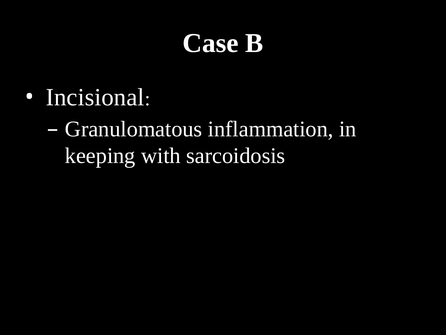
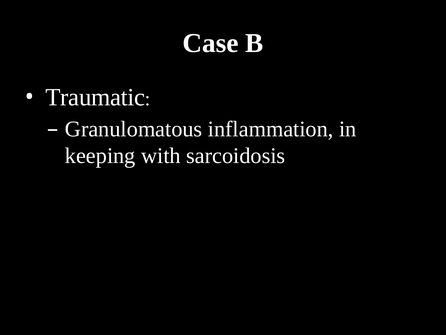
Incisional: Incisional -> Traumatic (95, 97)
